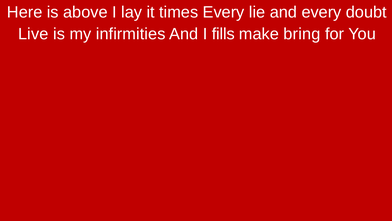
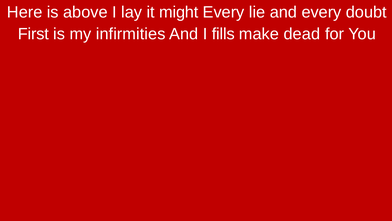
times: times -> might (179, 12)
Live: Live -> First (33, 34)
bring: bring -> dead (302, 34)
